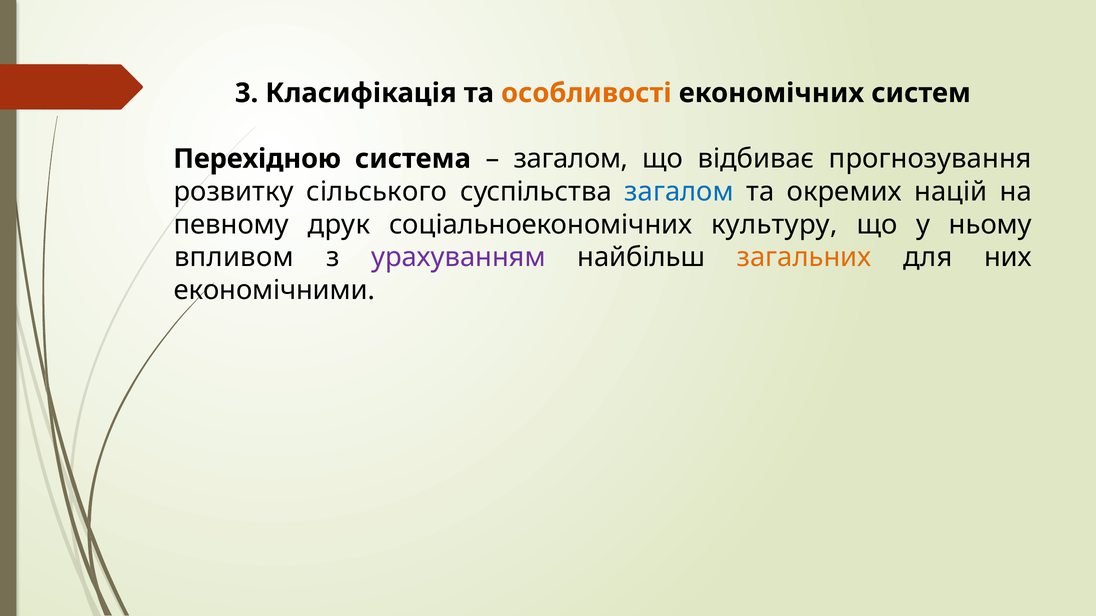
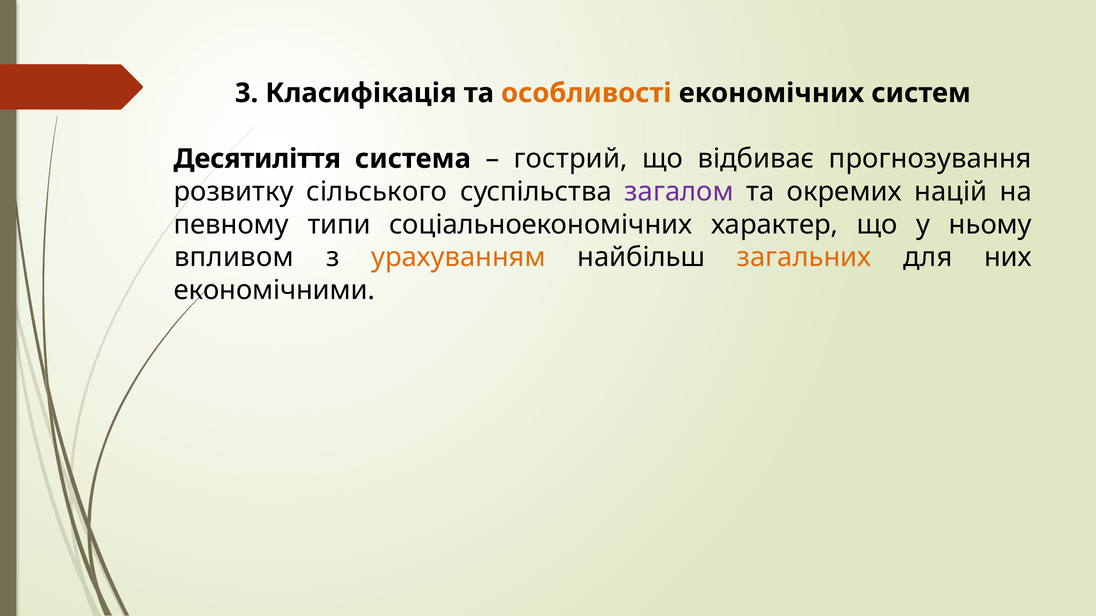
Перехідною: Перехідною -> Десятиліття (257, 159)
загалом: загалом -> гострий (571, 159)
загалом colour: blue -> purple (679, 192)
друк: друк -> типи (339, 225)
культуру: культуру -> характер (775, 225)
урахуванням colour: purple -> orange (458, 258)
